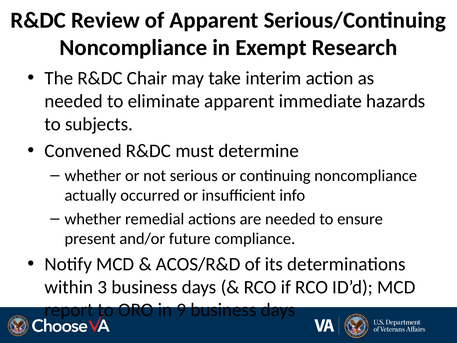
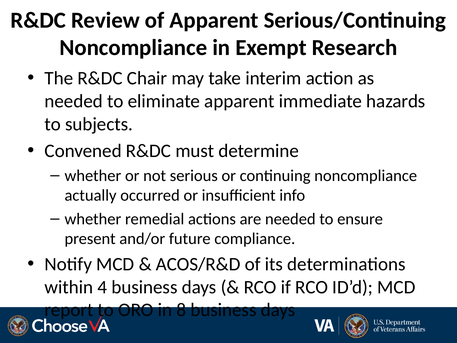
3: 3 -> 4 (102, 287)
9: 9 -> 8 (181, 310)
